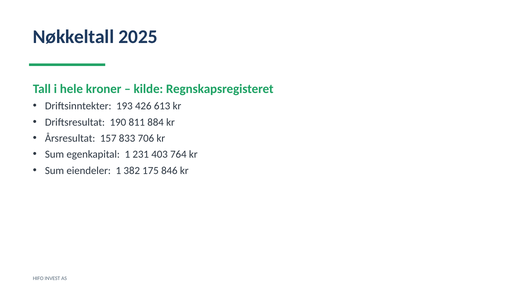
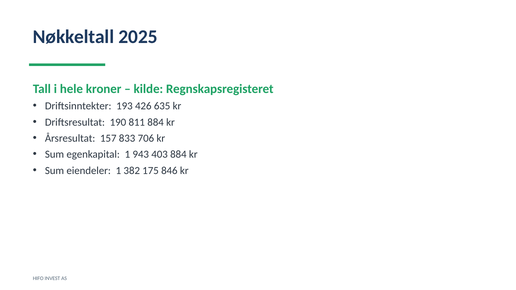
613: 613 -> 635 (162, 106)
231: 231 -> 943 (141, 155)
403 764: 764 -> 884 (178, 155)
